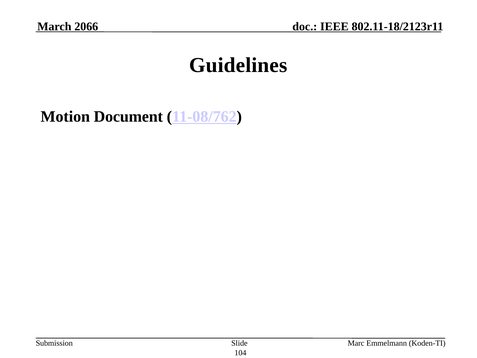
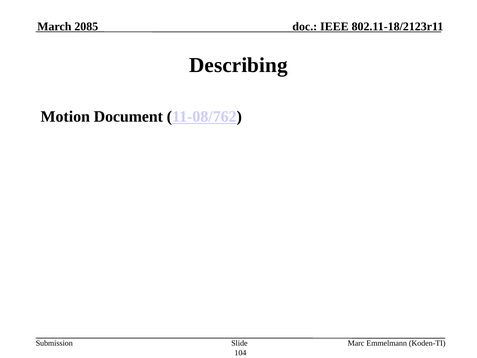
2066: 2066 -> 2085 (86, 27)
Guidelines: Guidelines -> Describing (238, 65)
